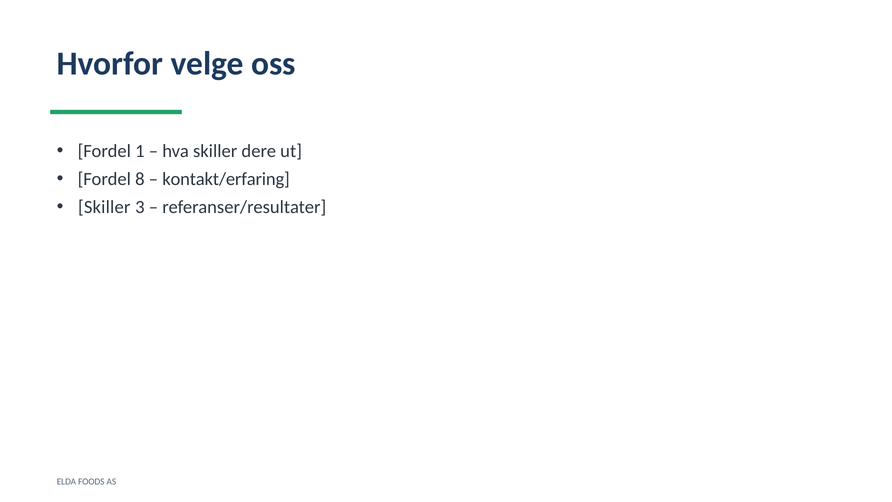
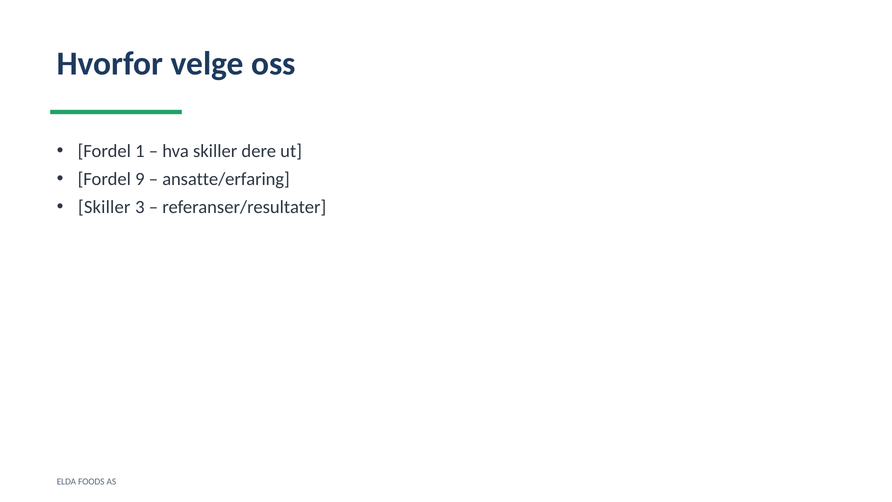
8: 8 -> 9 (140, 179)
kontakt/erfaring: kontakt/erfaring -> ansatte/erfaring (226, 179)
